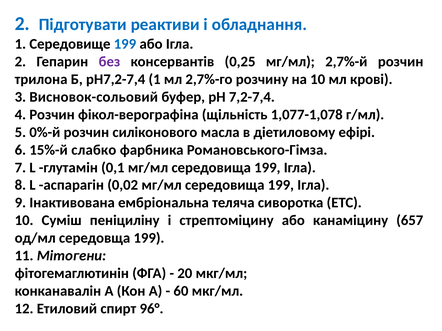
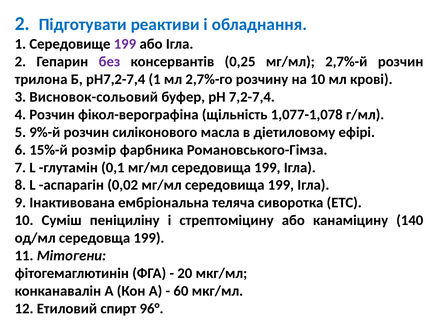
199 colour: blue -> purple (125, 44)
0%-й: 0%-й -> 9%-й (45, 132)
слабко: слабко -> розмір (94, 150)
657: 657 -> 140 (410, 221)
